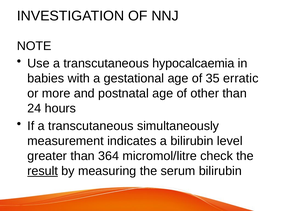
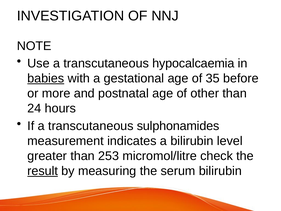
babies underline: none -> present (46, 78)
erratic: erratic -> before (241, 78)
simultaneously: simultaneously -> sulphonamides (178, 126)
364: 364 -> 253 (109, 156)
